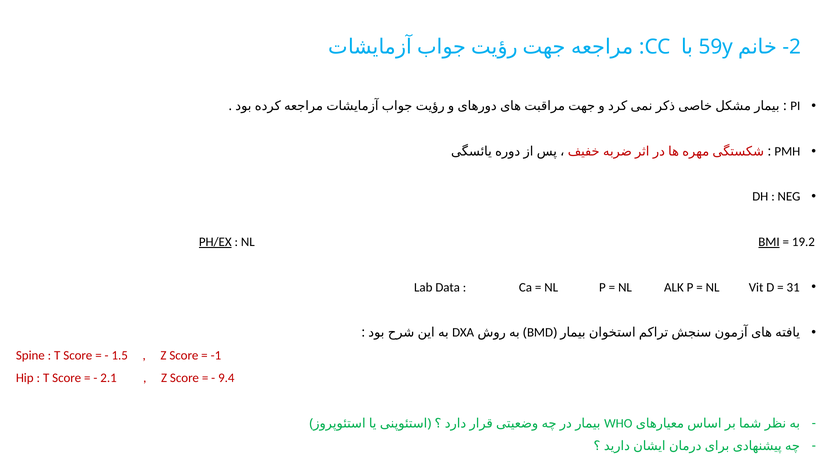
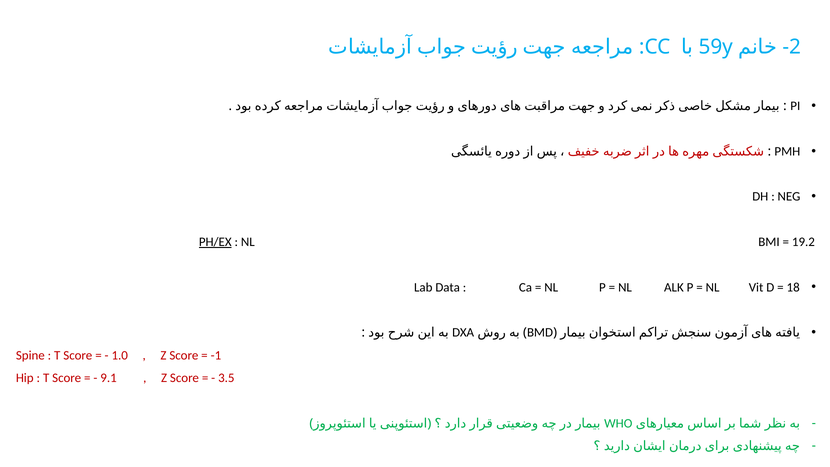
BMI underline: present -> none (769, 242)
31: 31 -> 18 (793, 287)
1.5: 1.5 -> 1.0 (120, 355)
2.1: 2.1 -> 9.1 (109, 378)
9.4: 9.4 -> 3.5 (226, 378)
